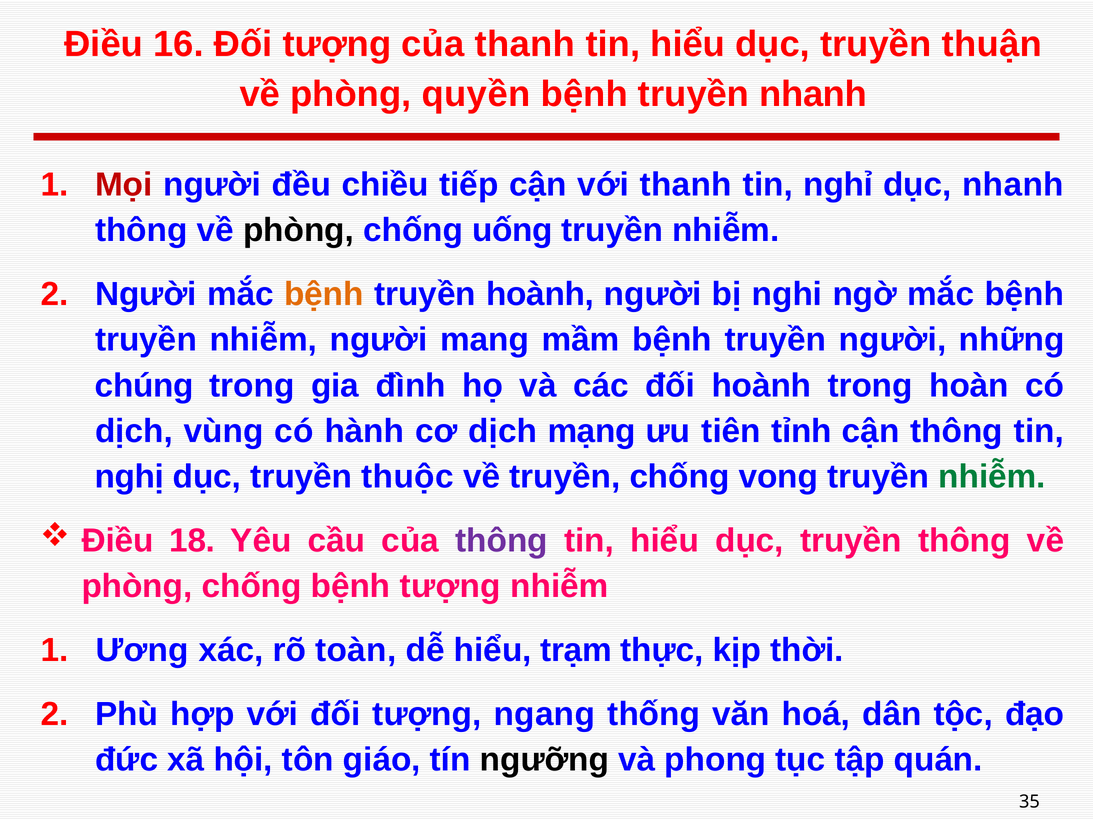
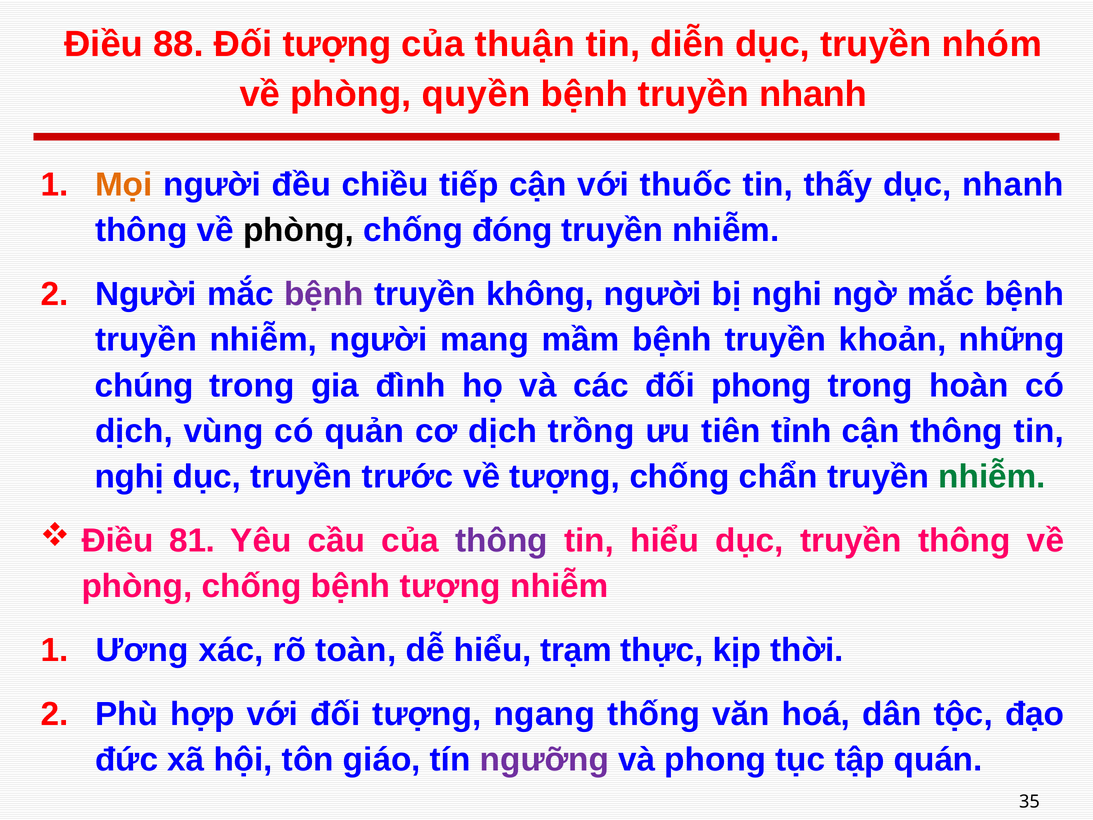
16: 16 -> 88 (178, 44)
của thanh: thanh -> thuận (525, 44)
hiểu: hiểu -> diễn (688, 44)
thuận: thuận -> nhóm (992, 44)
Mọi colour: red -> orange (124, 185)
với thanh: thanh -> thuốc (686, 185)
nghỉ: nghỉ -> thấy (838, 185)
uống: uống -> đóng (512, 230)
bệnh colour: orange -> purple (324, 294)
truyền hoành: hoành -> không (540, 294)
truyền người: người -> khoản (893, 340)
đối hoành: hoành -> phong (762, 385)
hành: hành -> quản (364, 431)
mạng: mạng -> trồng (591, 431)
thuộc: thuộc -> trước (408, 477)
về truyền: truyền -> tượng (565, 477)
vong: vong -> chẩn (778, 477)
18: 18 -> 81 (192, 541)
ngưỡng colour: black -> purple (544, 760)
